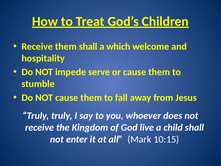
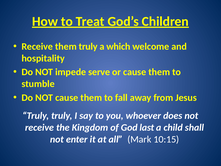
them shall: shall -> truly (88, 46)
live: live -> last (147, 127)
